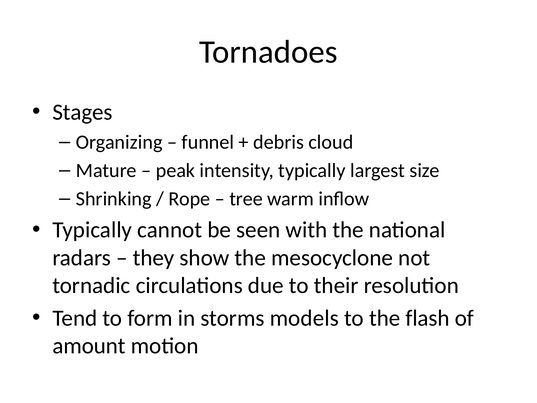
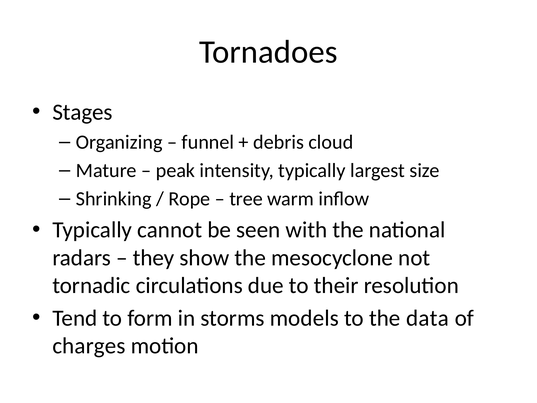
flash: flash -> data (427, 318)
amount: amount -> charges (89, 346)
